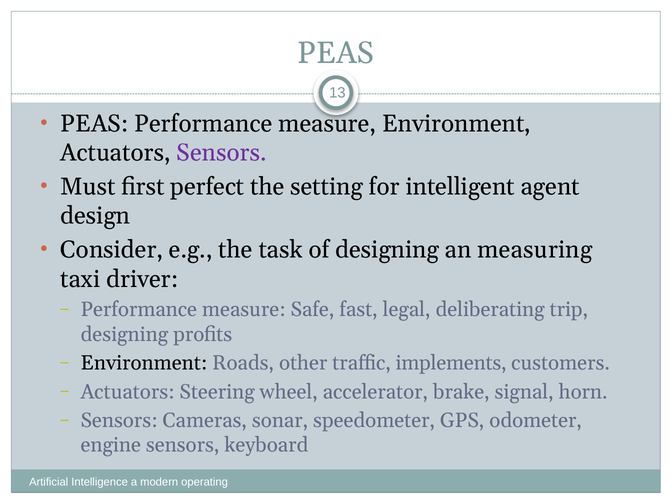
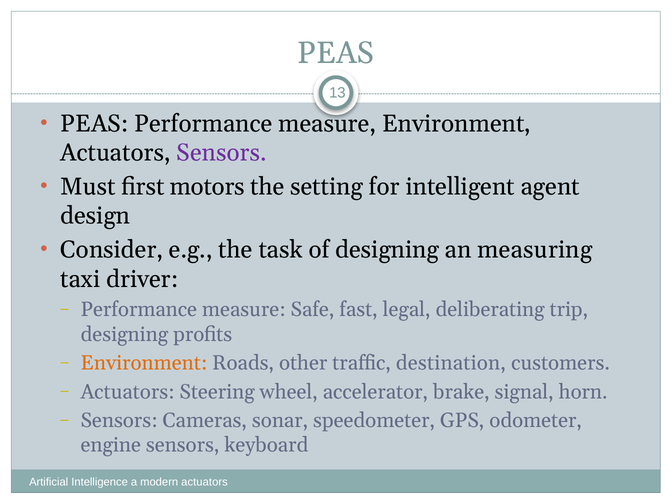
perfect: perfect -> motors (207, 187)
Environment colour: black -> orange (144, 363)
implements: implements -> destination (451, 363)
modern operating: operating -> actuators (205, 482)
